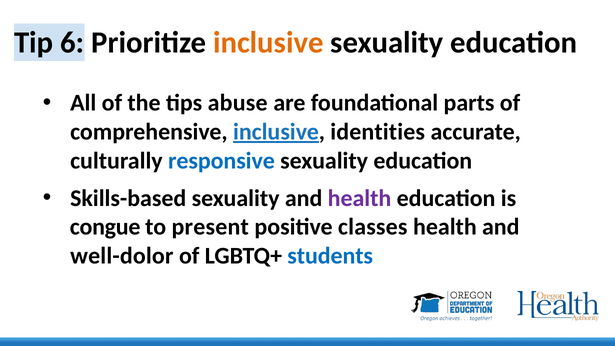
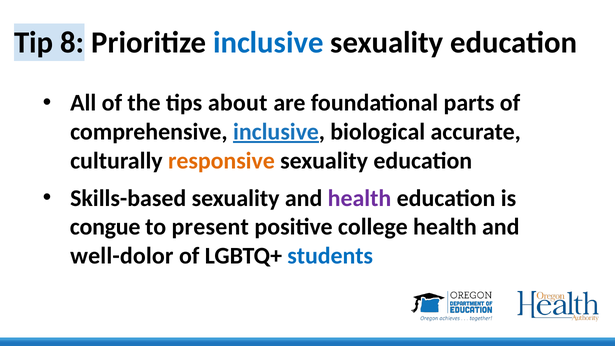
6: 6 -> 8 (72, 43)
inclusive colour: orange -> blue (268, 43)
abuse: abuse -> about (238, 103)
identities: identities -> biological (378, 132)
responsive colour: blue -> orange (221, 161)
classes: classes -> college (373, 227)
